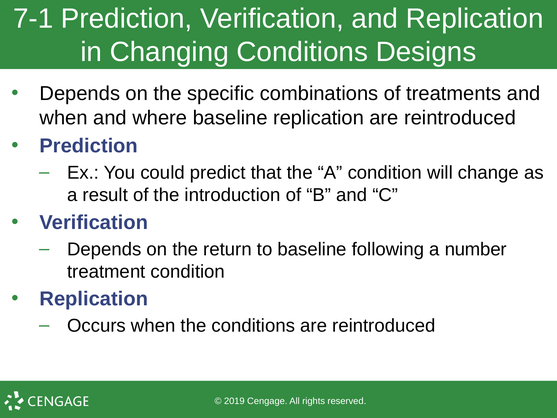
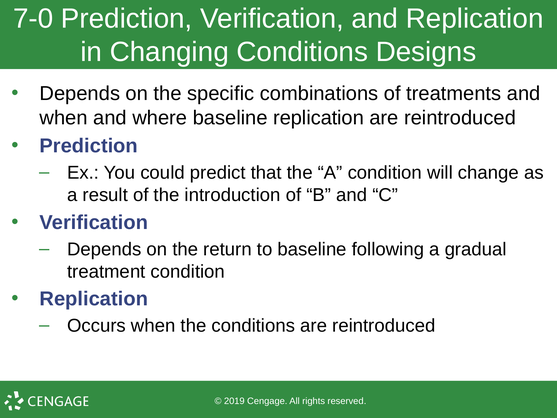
7-1: 7-1 -> 7-0 (33, 19)
number: number -> gradual (476, 249)
